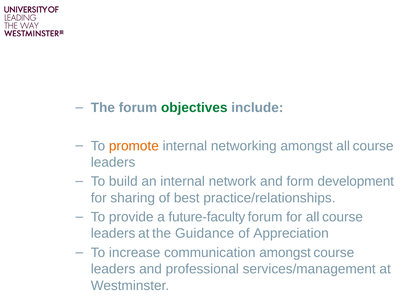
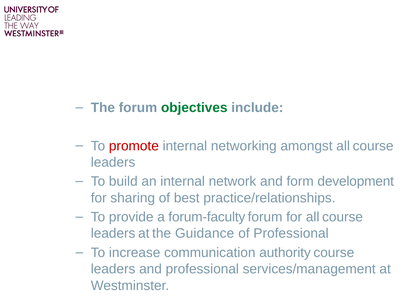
promote colour: orange -> red (134, 146)
future-faculty: future-faculty -> forum-faculty (207, 217)
of Appreciation: Appreciation -> Professional (291, 233)
communication amongst: amongst -> authority (285, 253)
